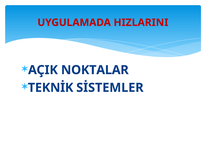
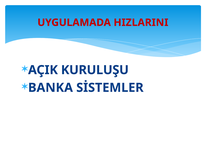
NOKTALAR: NOKTALAR -> KURULUŞU (95, 70)
TEKNİK: TEKNİK -> BANKA (50, 87)
